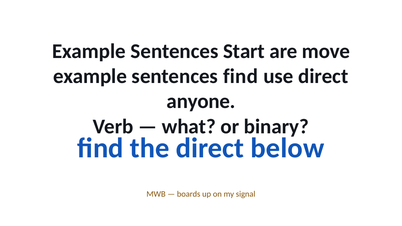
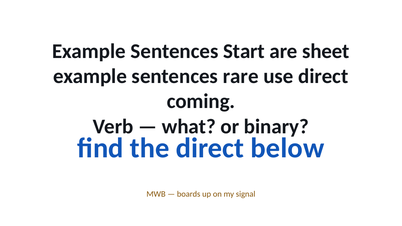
move: move -> sheet (326, 51)
sentences find: find -> rare (241, 76)
anyone: anyone -> coming (201, 101)
